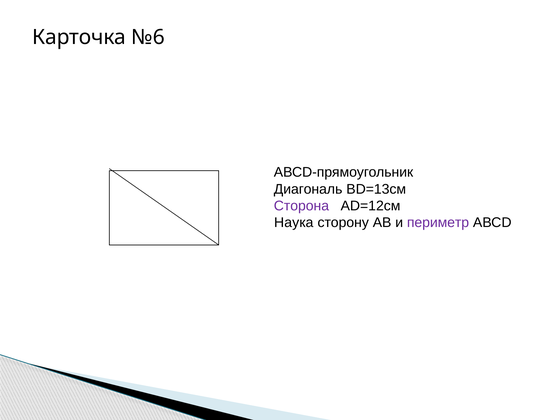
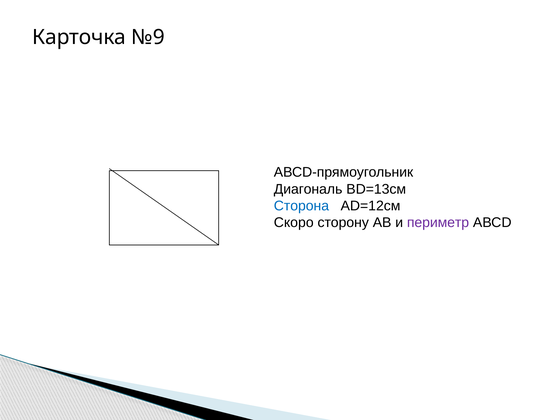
№6: №6 -> №9 (148, 37)
Сторона colour: purple -> blue (301, 206)
Наука: Наука -> Скоро (294, 223)
